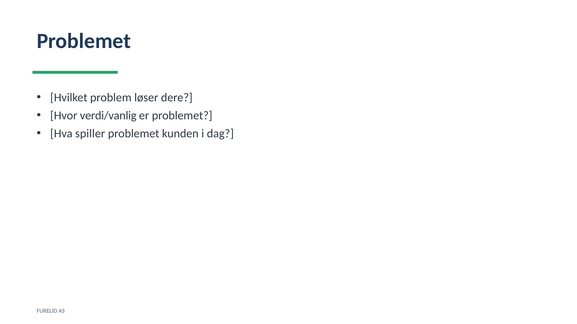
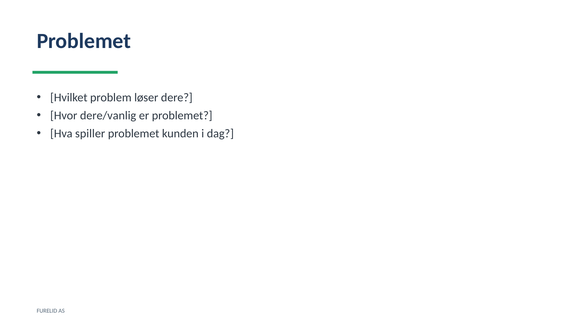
verdi/vanlig: verdi/vanlig -> dere/vanlig (108, 116)
